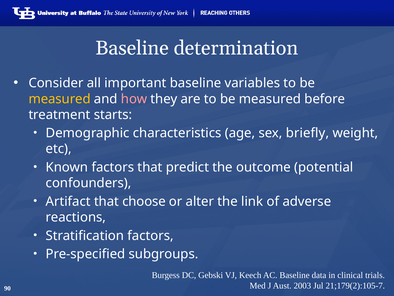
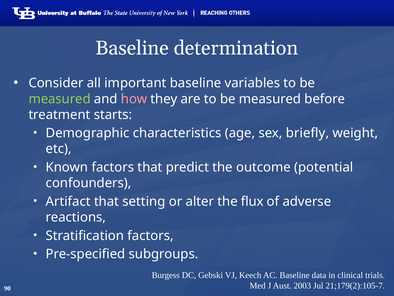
measured colour: yellow -> light green (60, 99)
choose: choose -> setting (144, 201)
link: link -> flux (252, 201)
